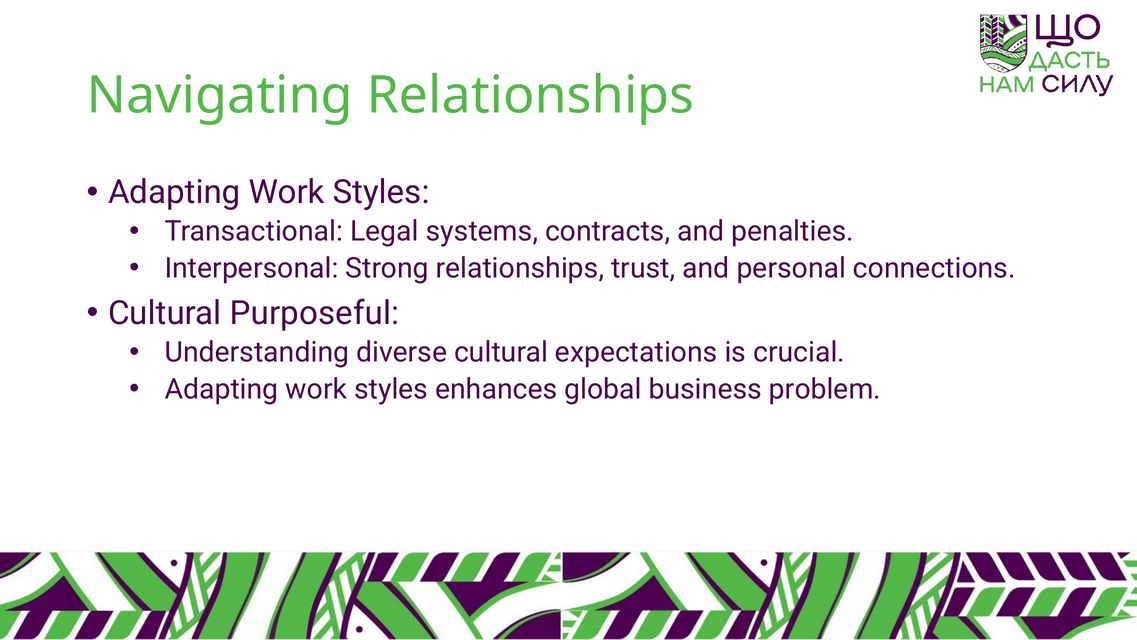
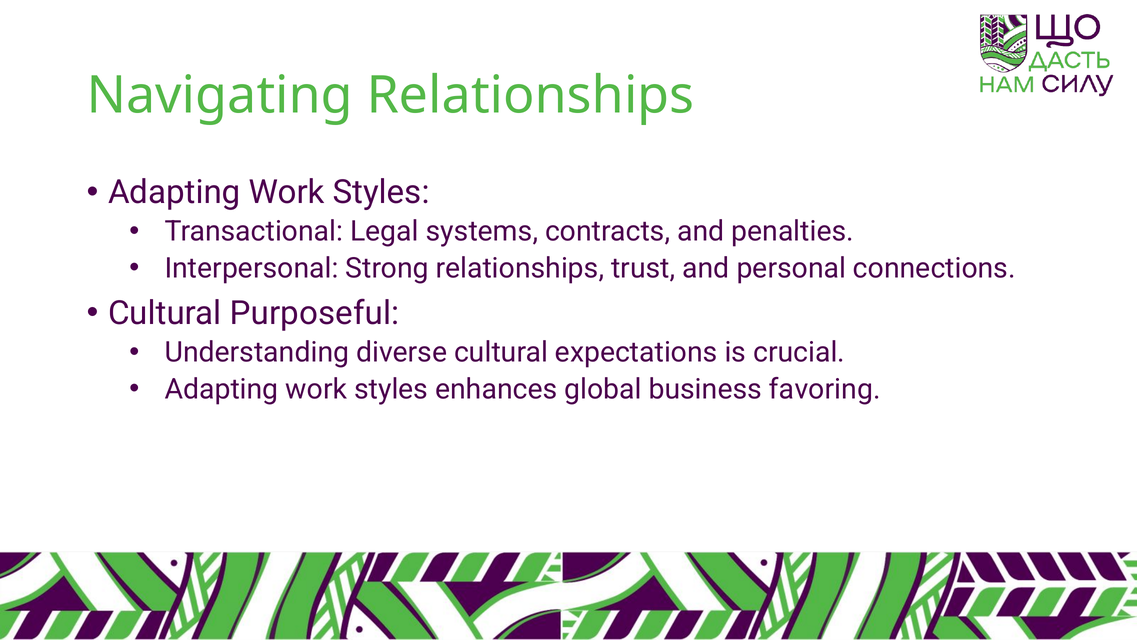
problem: problem -> favoring (825, 389)
